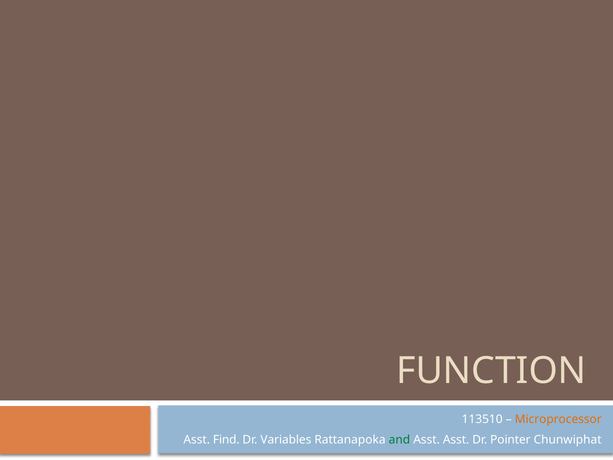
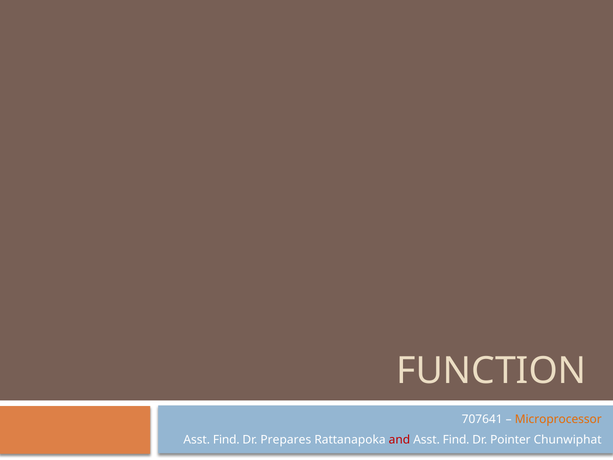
113510: 113510 -> 707641 (482, 419)
Variables: Variables -> Prepares (286, 440)
and colour: green -> red (399, 440)
Asst: Asst -> Find (456, 440)
